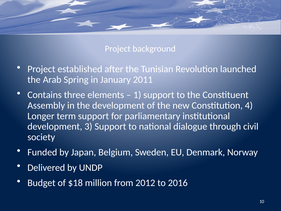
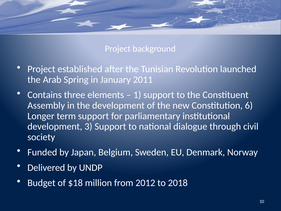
4: 4 -> 6 (249, 105)
2016: 2016 -> 2018 (178, 183)
